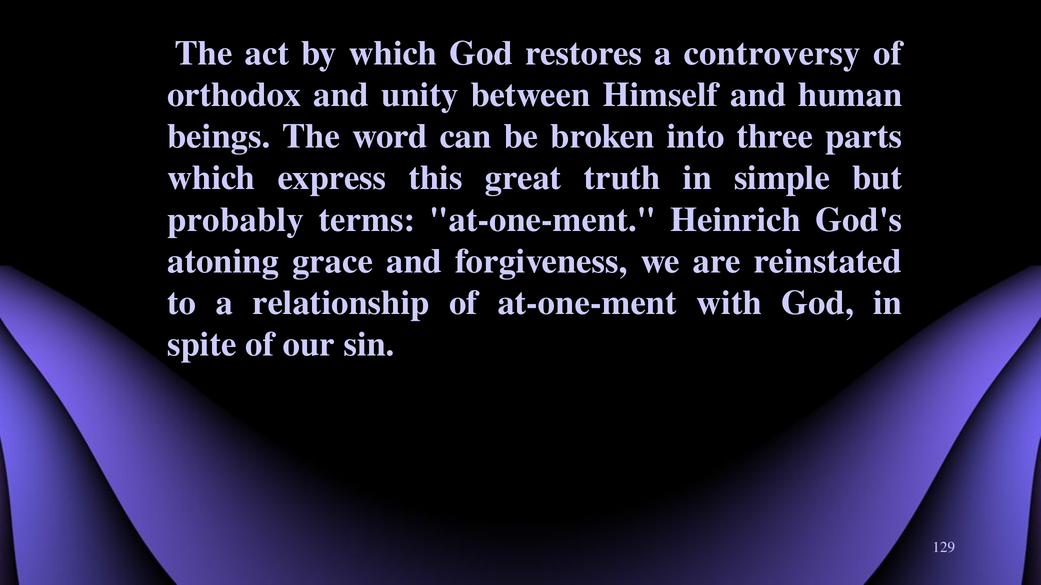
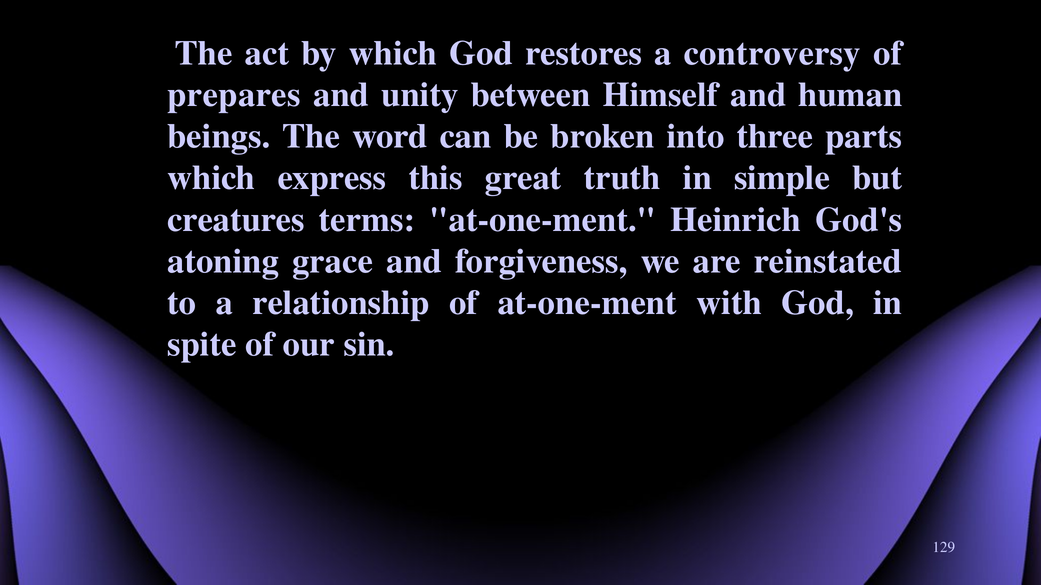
orthodox: orthodox -> prepares (234, 95)
probably: probably -> creatures (236, 220)
